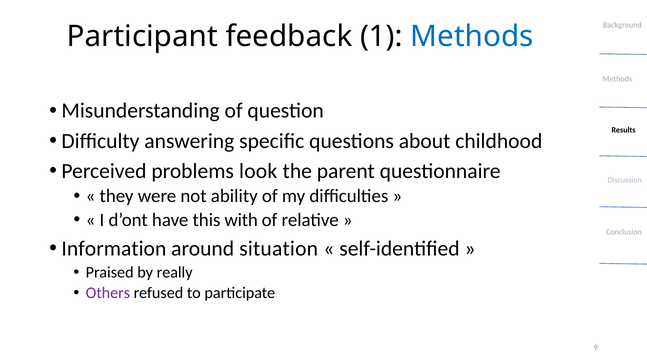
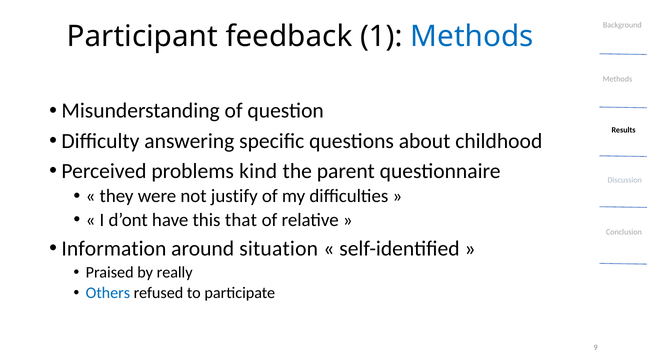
look: look -> kind (258, 171)
ability: ability -> justify (234, 196)
with: with -> that (241, 220)
Others colour: purple -> blue (108, 293)
